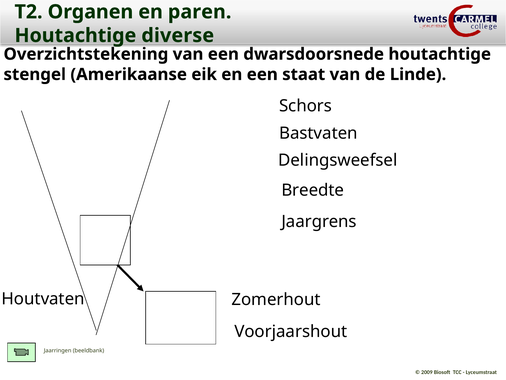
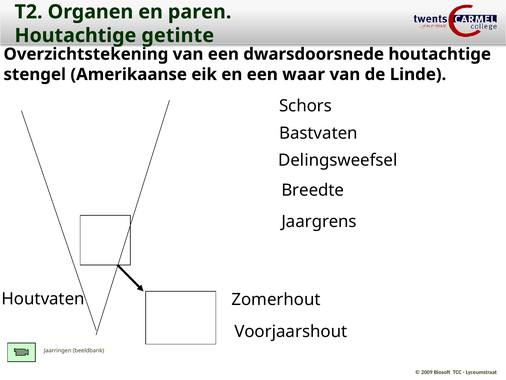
diverse: diverse -> getinte (178, 35)
staat: staat -> waar (304, 74)
